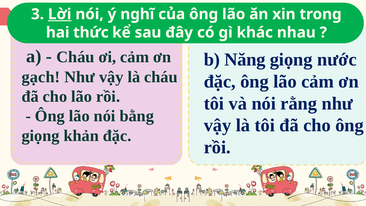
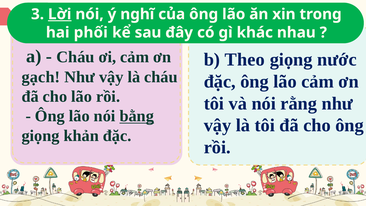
thức: thức -> phối (91, 32)
Năng: Năng -> Theo (245, 59)
bằng underline: none -> present (137, 116)
